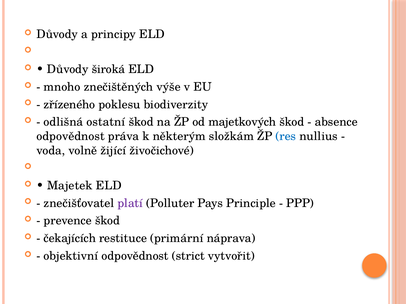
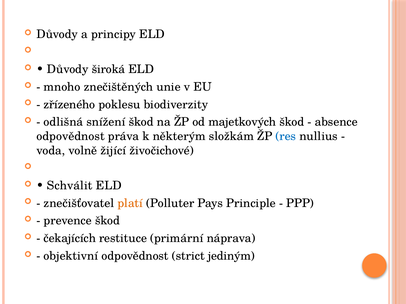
výše: výše -> unie (169, 87)
ostatní: ostatní -> snížení (106, 122)
Majetek: Majetek -> Schválit (70, 186)
platí colour: purple -> orange (130, 204)
vytvořit: vytvořit -> jediným (231, 256)
